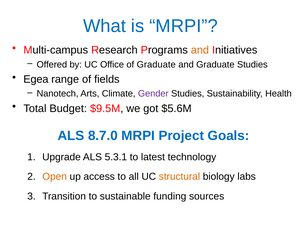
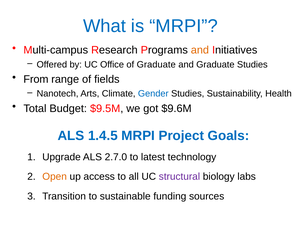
Egea: Egea -> From (36, 79)
Gender colour: purple -> blue (153, 94)
$5.6M: $5.6M -> $9.6M (177, 108)
8.7.0: 8.7.0 -> 1.4.5 (103, 136)
5.3.1: 5.3.1 -> 2.7.0 (116, 157)
structural colour: orange -> purple (179, 176)
